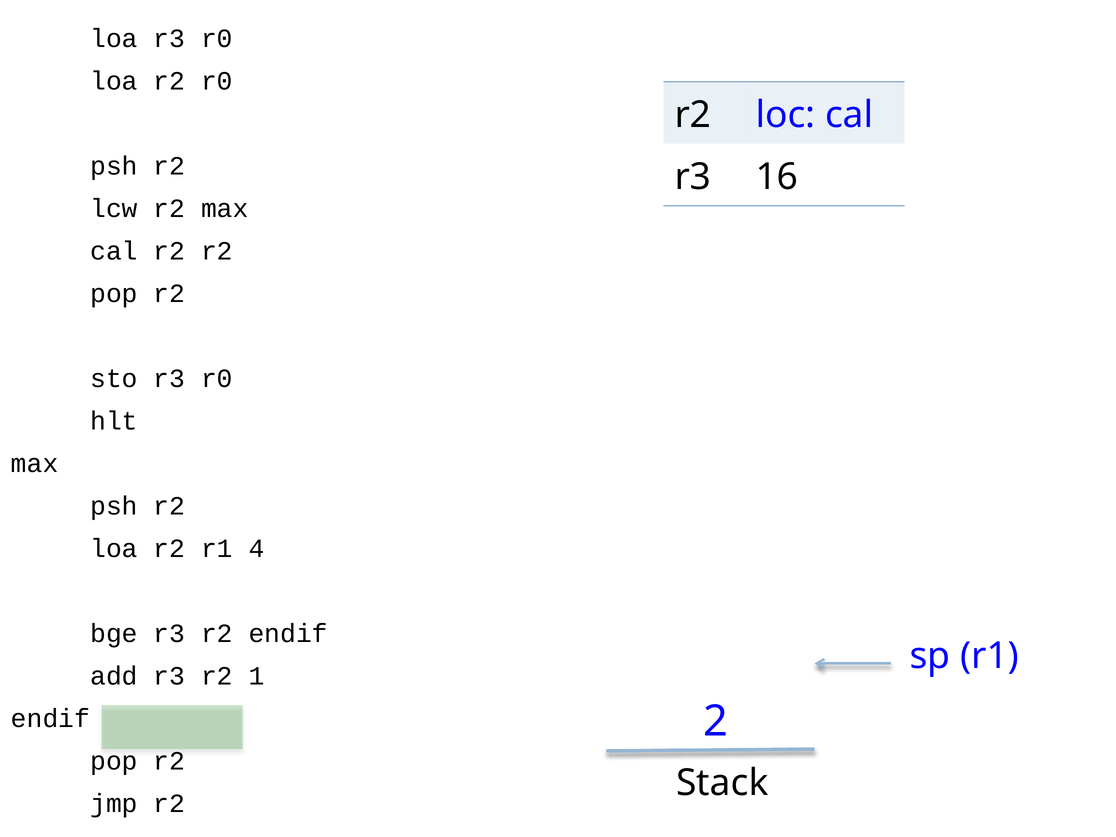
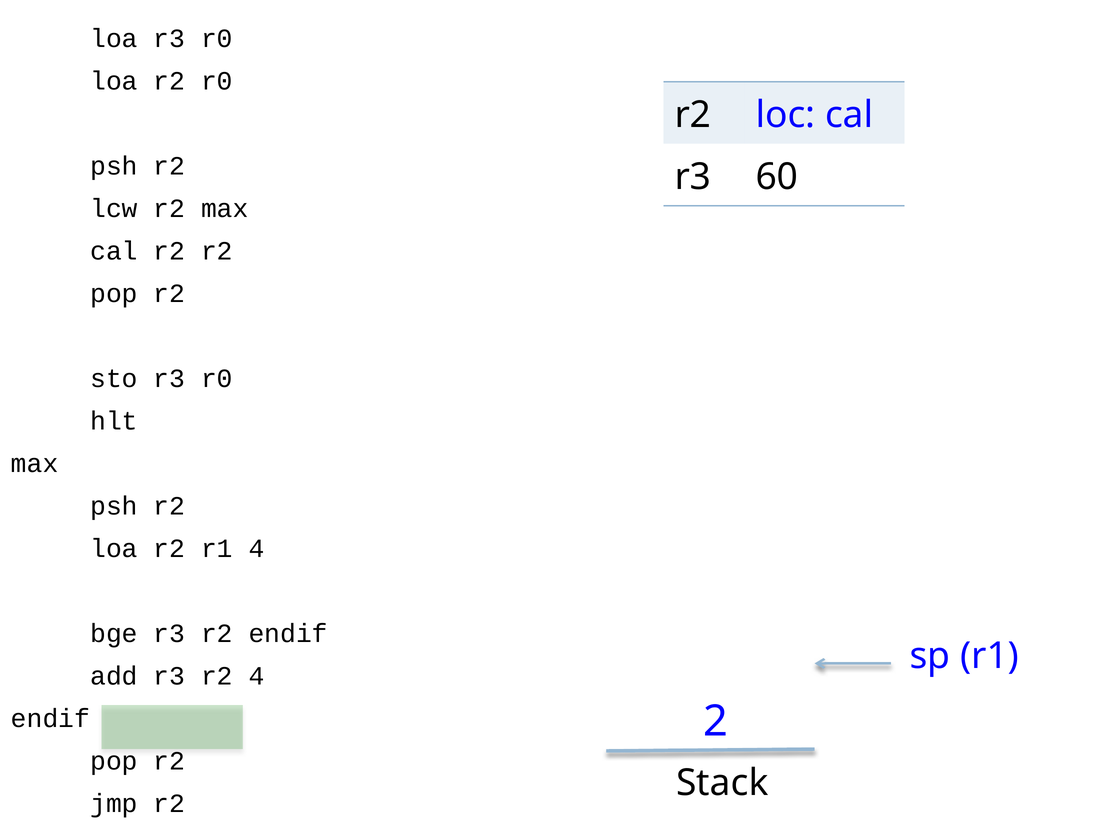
16: 16 -> 60 (777, 177)
r2 1: 1 -> 4 (257, 676)
